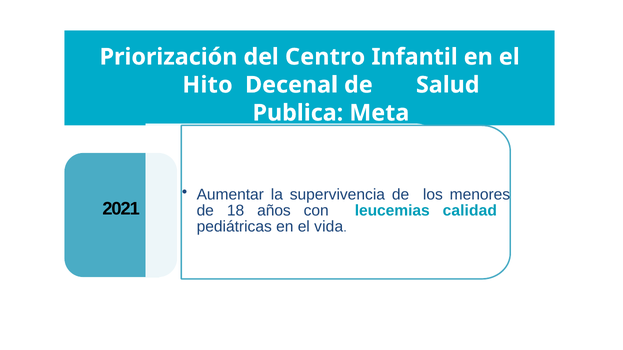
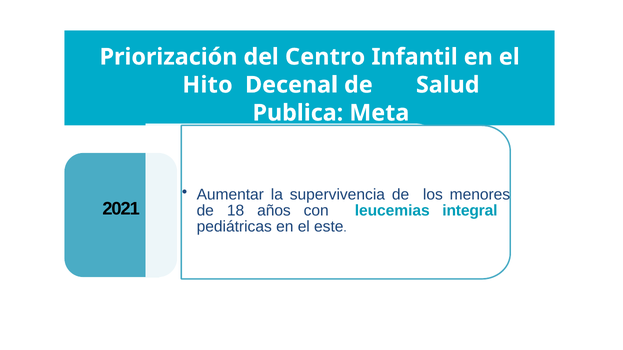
calidad: calidad -> integral (470, 211)
vida: vida -> este (329, 227)
